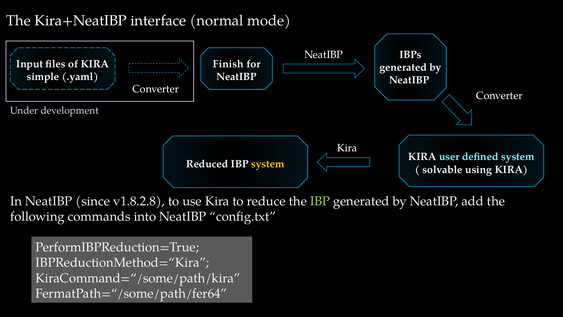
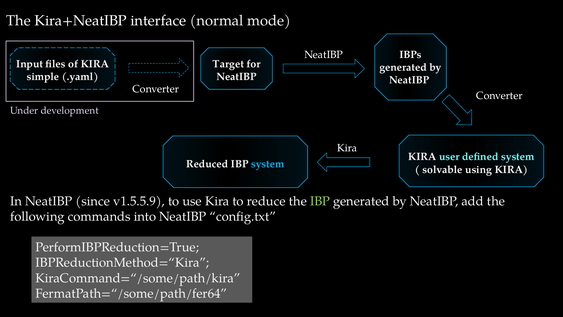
Finish: Finish -> Target (228, 64)
system colour: yellow -> light blue (268, 164)
v1.8.2.8: v1.8.2.8 -> v1.5.5.9 (139, 201)
